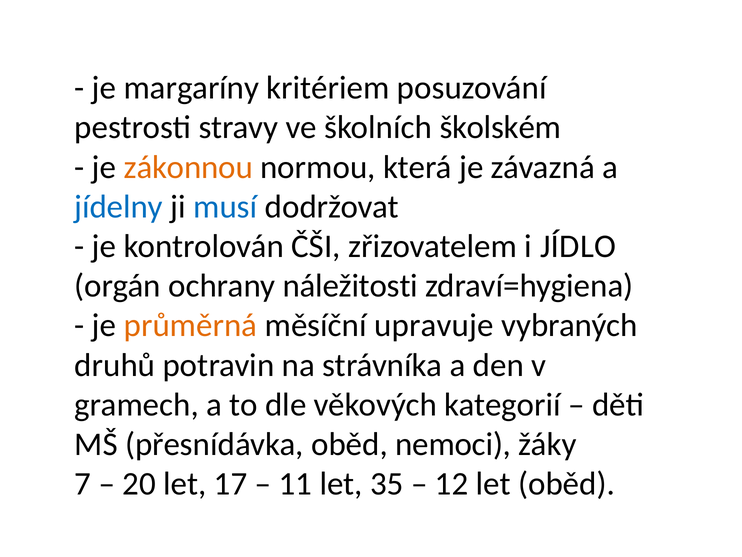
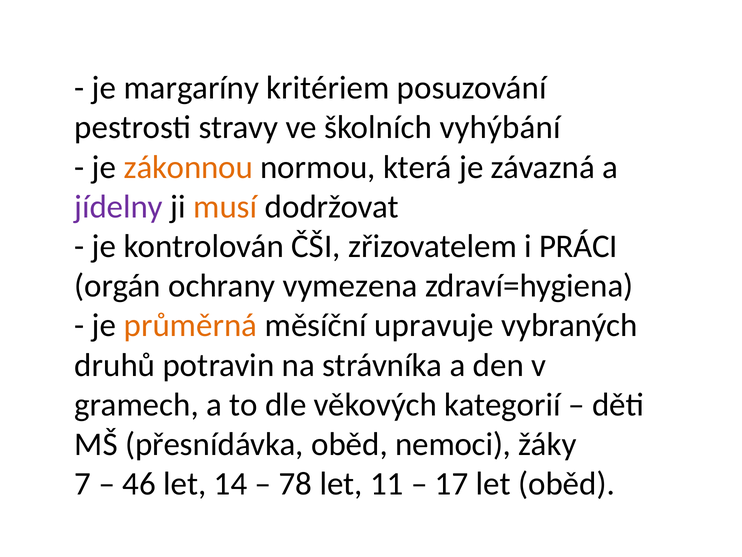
školském: školském -> vyhýbání (500, 127)
jídelny colour: blue -> purple (119, 207)
musí colour: blue -> orange (225, 207)
JÍDLO: JÍDLO -> PRÁCI (578, 246)
náležitosti: náležitosti -> vymezena (350, 286)
20: 20 -> 46 (139, 484)
17: 17 -> 14 (231, 484)
11: 11 -> 78 (295, 484)
35: 35 -> 11 (387, 484)
12: 12 -> 17 (452, 484)
